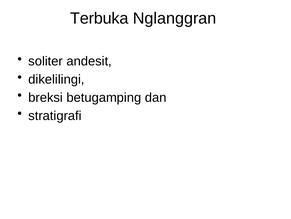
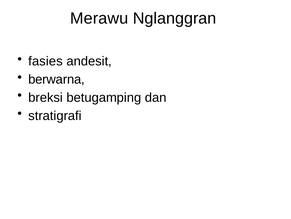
Terbuka: Terbuka -> Merawu (99, 18)
soliter: soliter -> fasies (46, 61)
dikelilingi: dikelilingi -> berwarna (56, 79)
